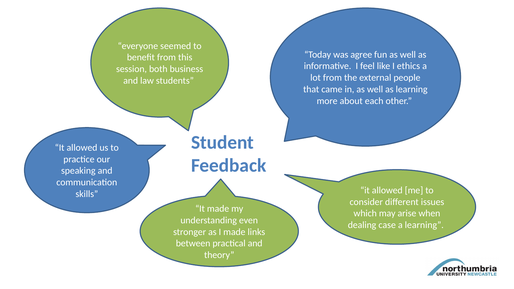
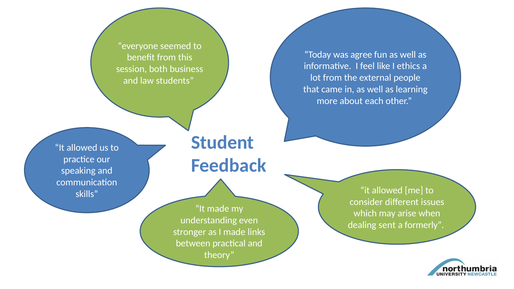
case: case -> sent (387, 225)
a learning: learning -> formerly (424, 225)
